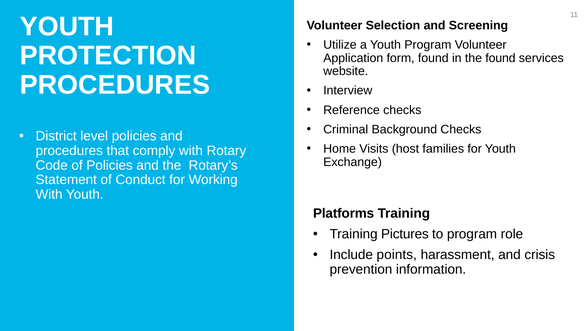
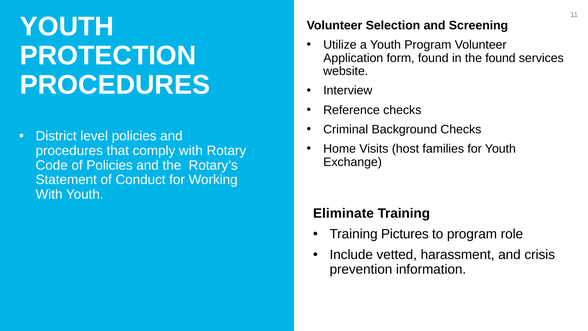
Platforms: Platforms -> Eliminate (343, 213)
points: points -> vetted (397, 255)
